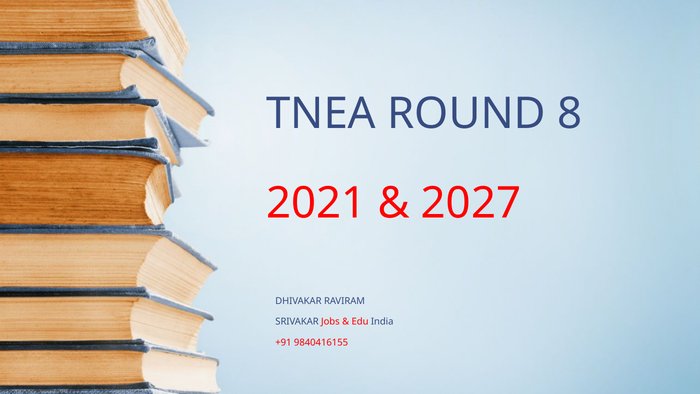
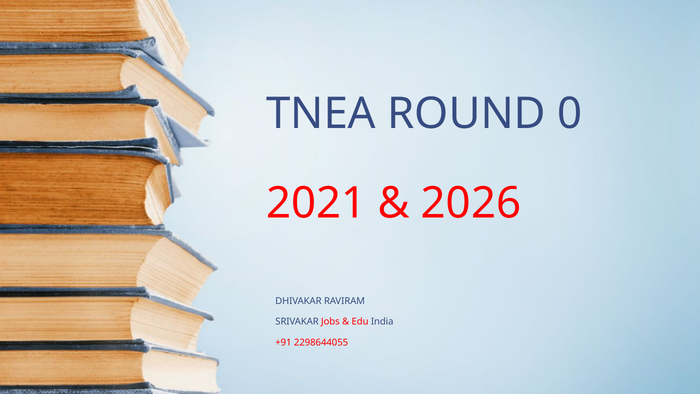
8: 8 -> 0 (570, 114)
2027: 2027 -> 2026 (471, 203)
9840416155: 9840416155 -> 2298644055 (321, 342)
